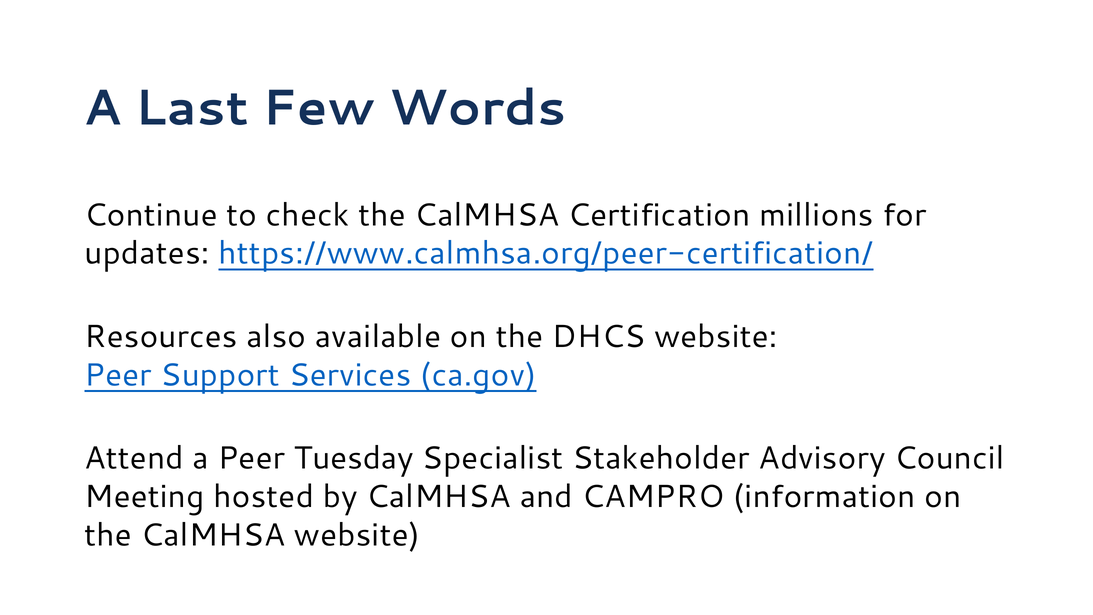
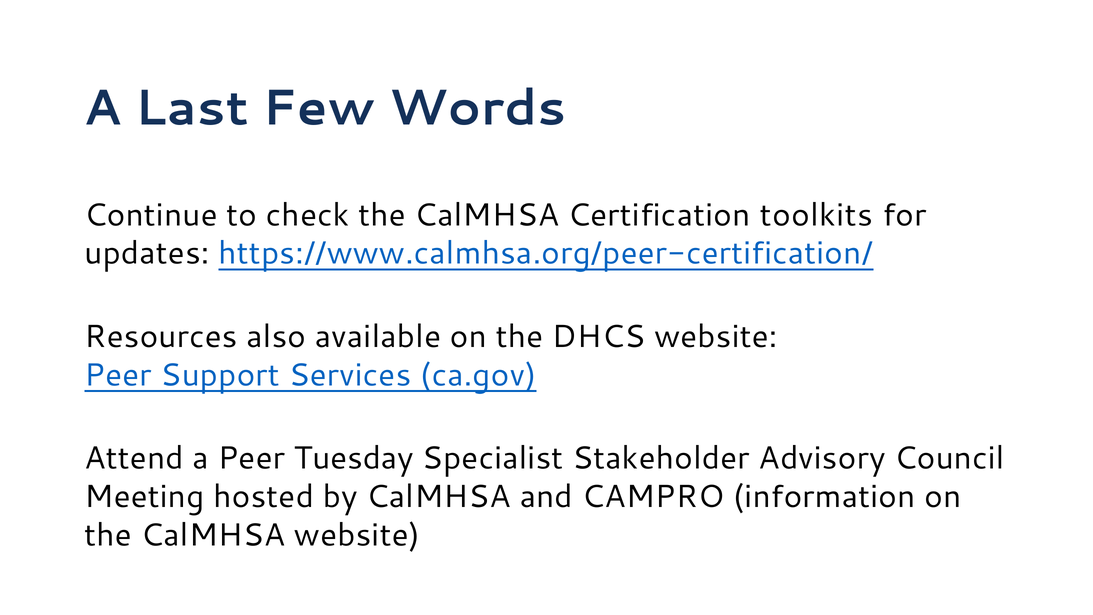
millions: millions -> toolkits (816, 215)
